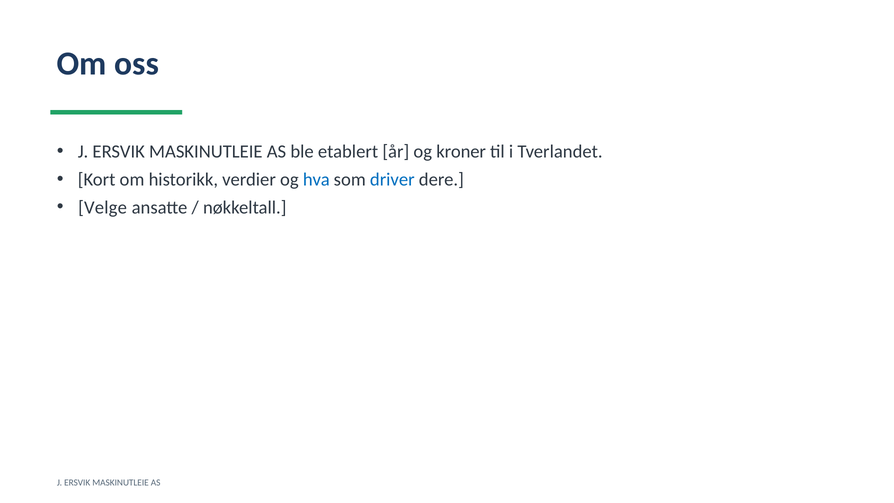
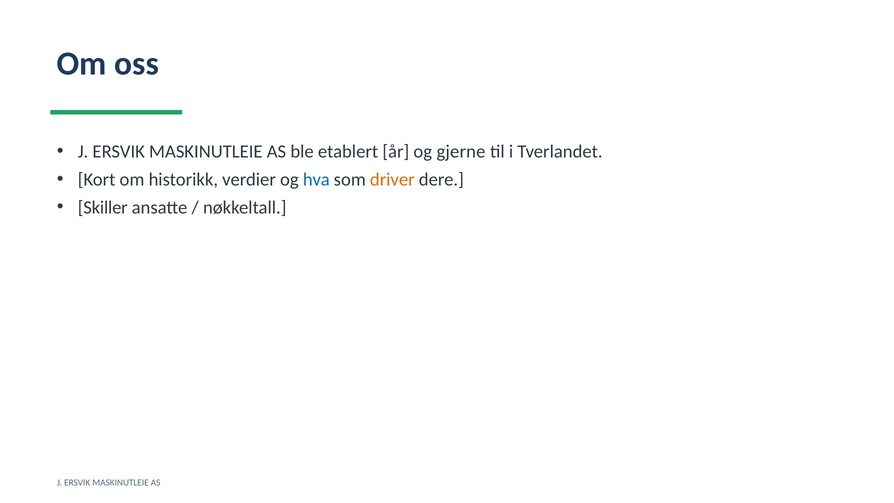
kroner: kroner -> gjerne (461, 151)
driver colour: blue -> orange (392, 179)
Velge: Velge -> Skiller (103, 207)
